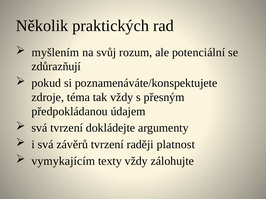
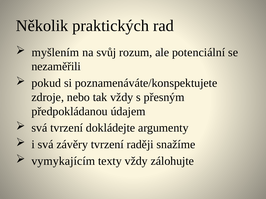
zdůrazňují: zdůrazňují -> nezaměřili (56, 67)
téma: téma -> nebo (78, 97)
závěrů: závěrů -> závěry (72, 145)
platnost: platnost -> snažíme (176, 145)
